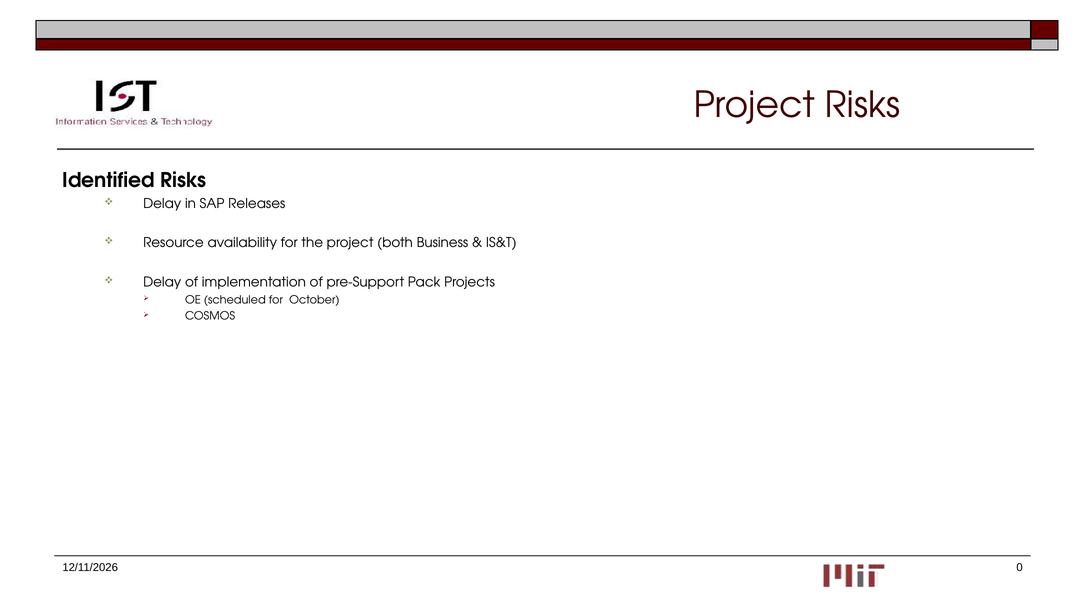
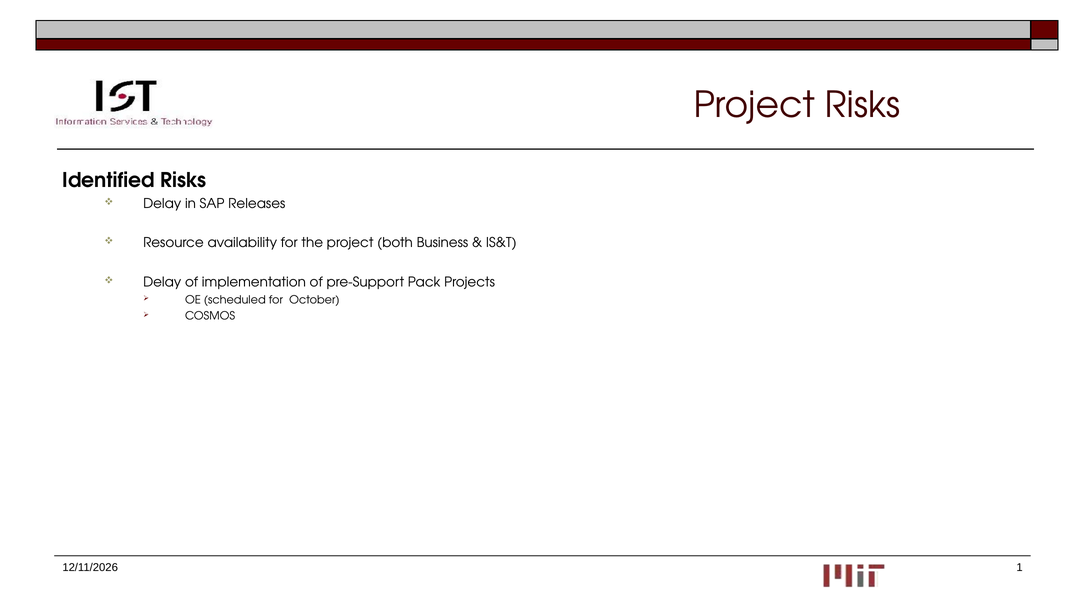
0: 0 -> 1 (1020, 568)
